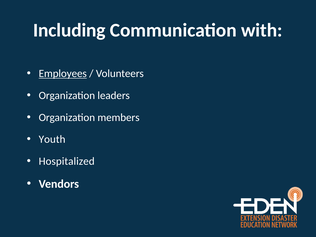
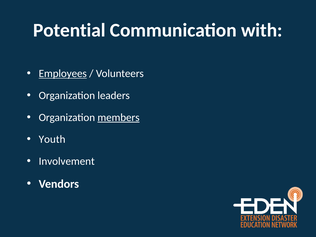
Including: Including -> Potential (69, 30)
members underline: none -> present (119, 117)
Hospitalized: Hospitalized -> Involvement (67, 161)
